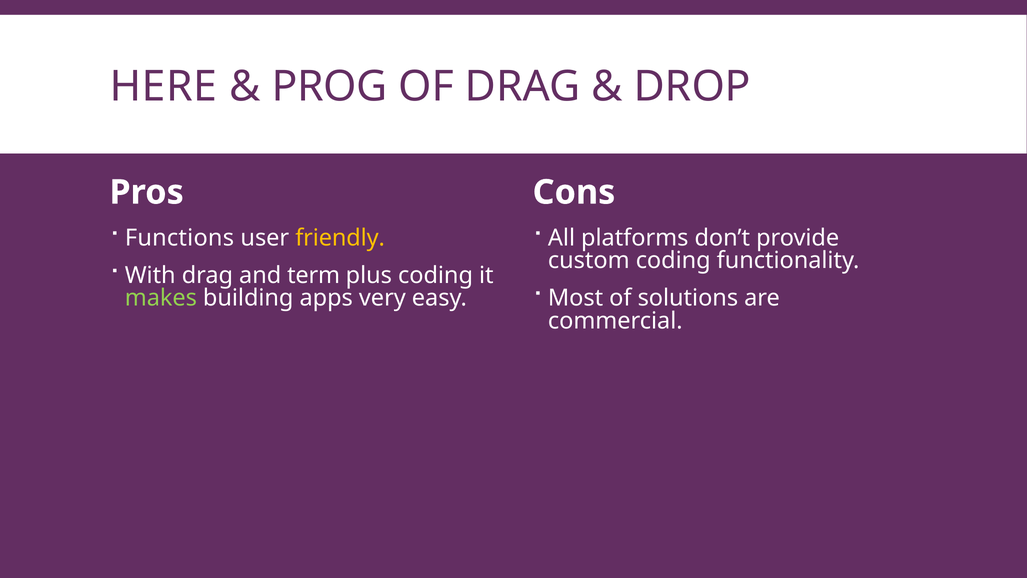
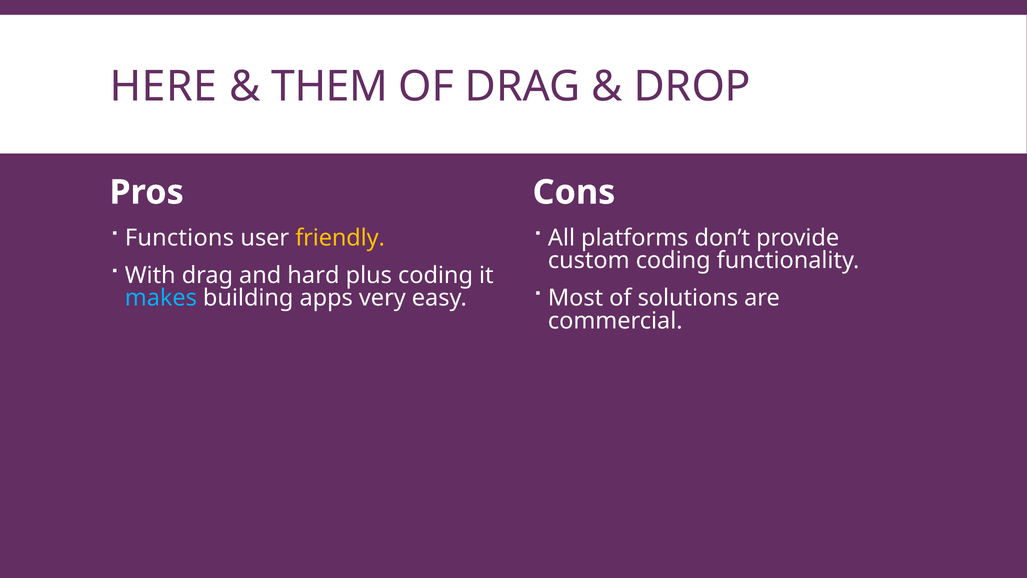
PROG: PROG -> THEM (330, 86)
term: term -> hard (313, 275)
makes colour: light green -> light blue (161, 298)
